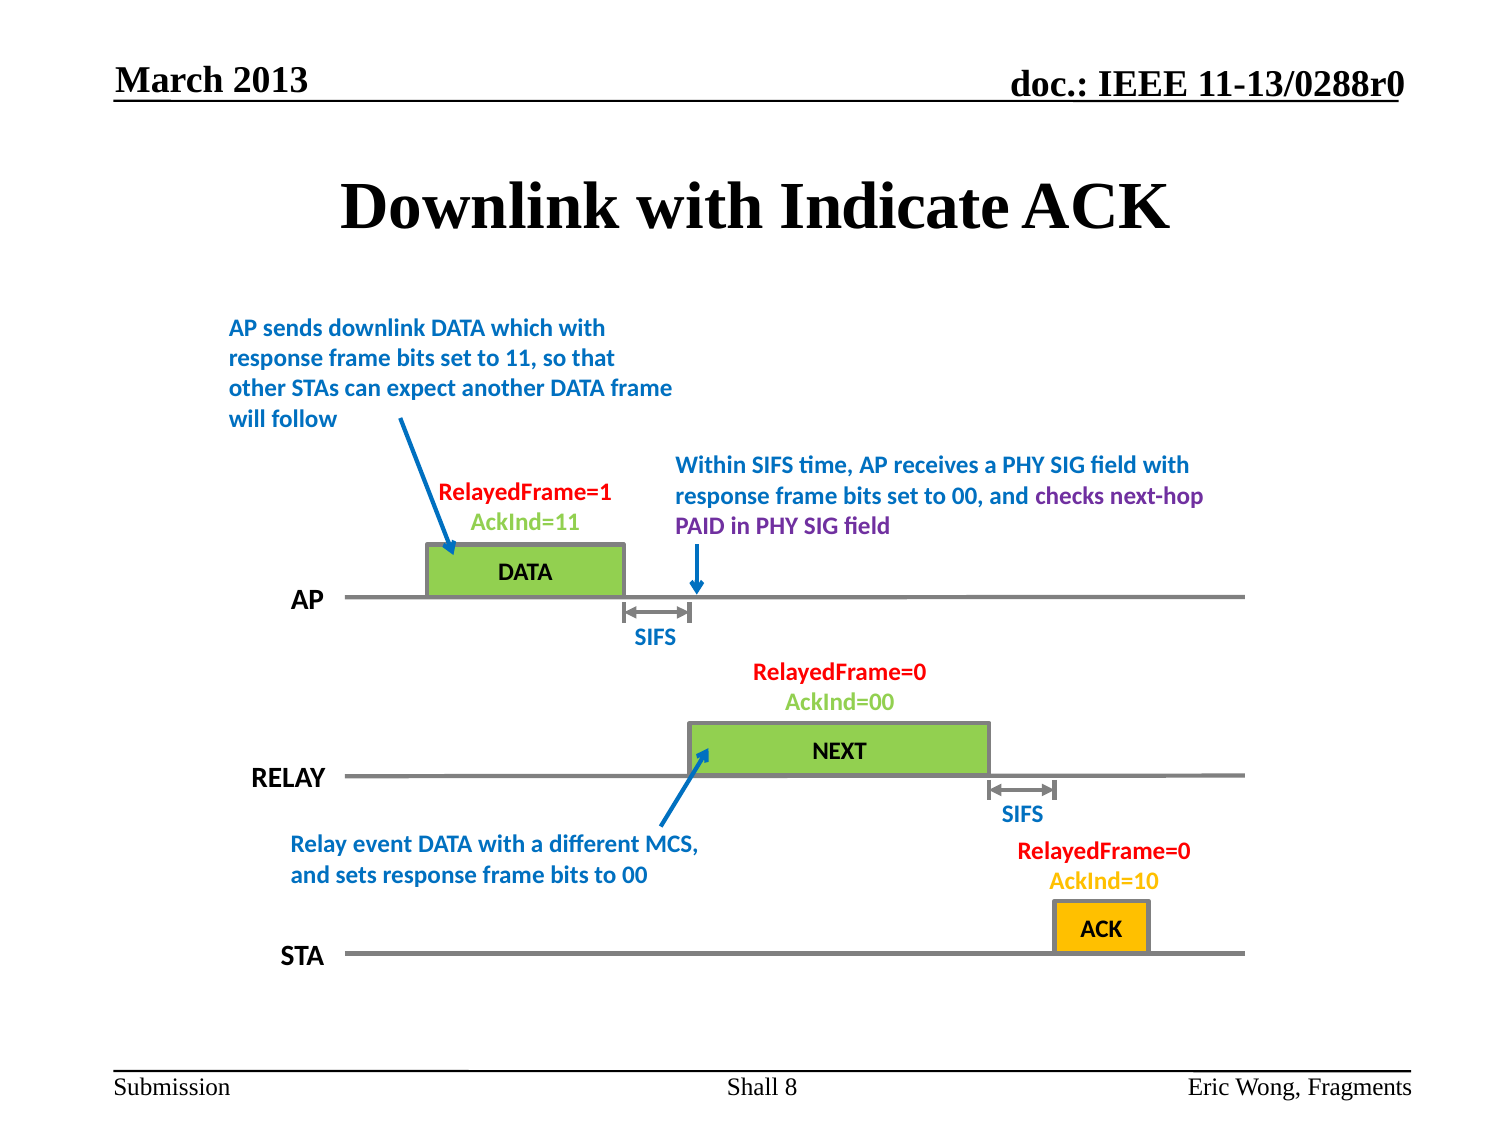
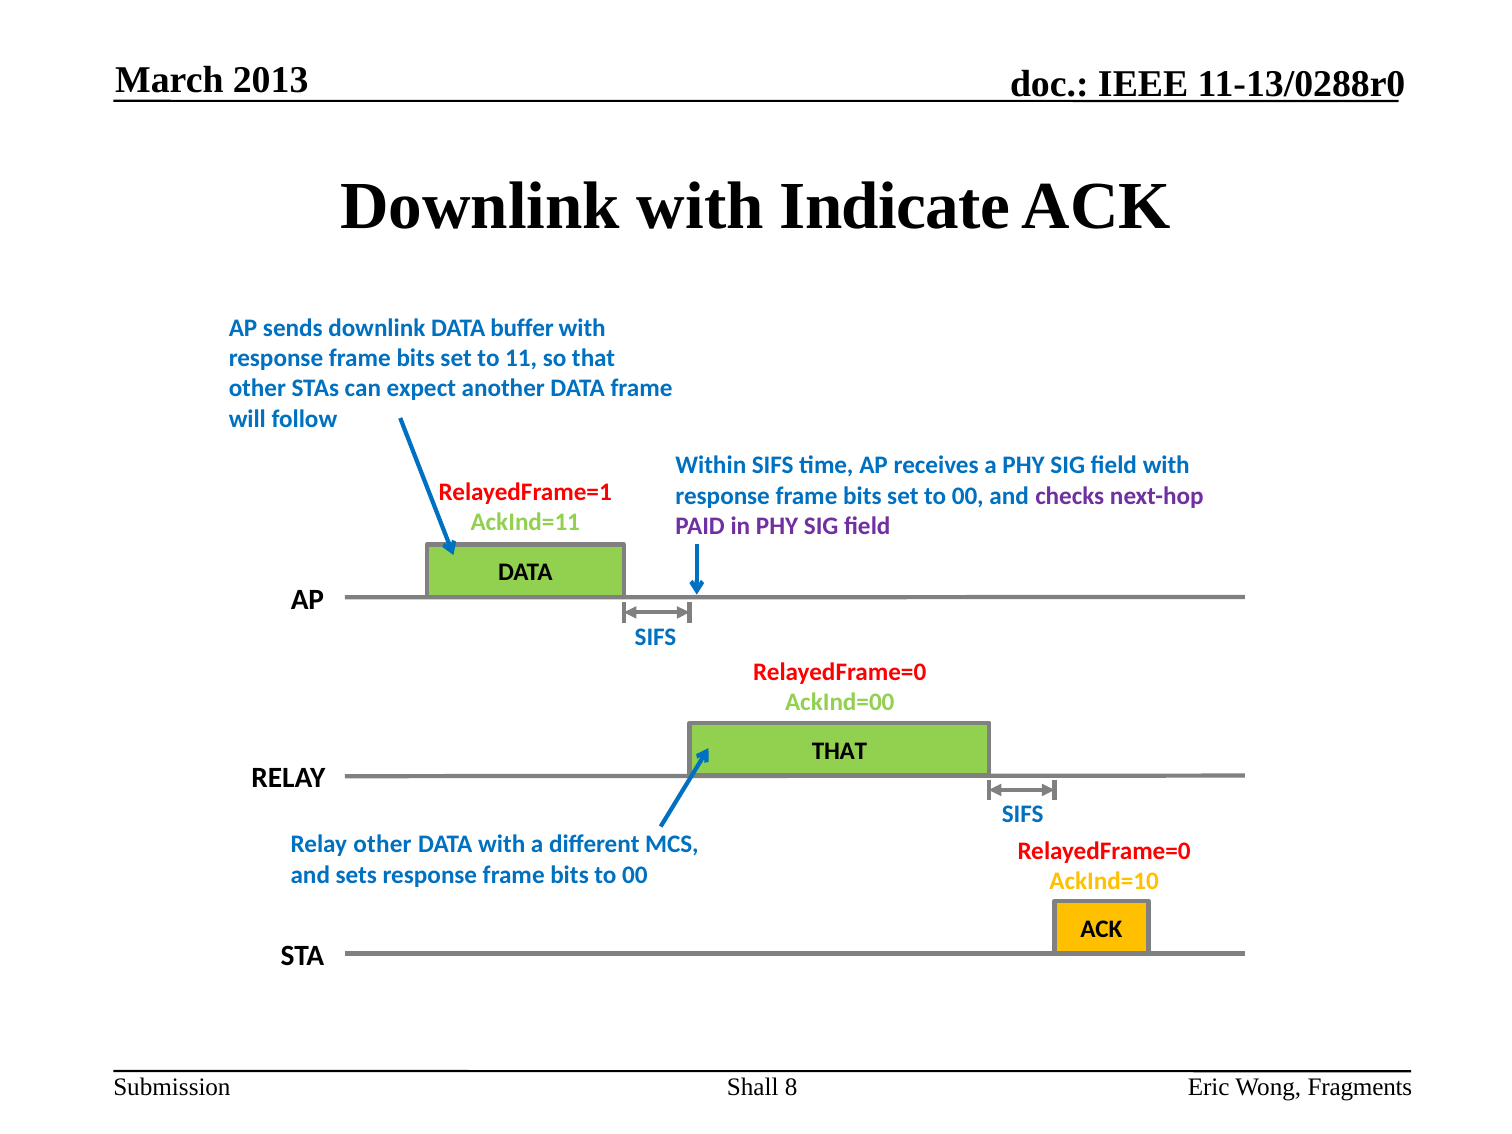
which: which -> buffer (522, 328)
NEXT: NEXT -> THAT (840, 751)
Relay event: event -> other (383, 845)
